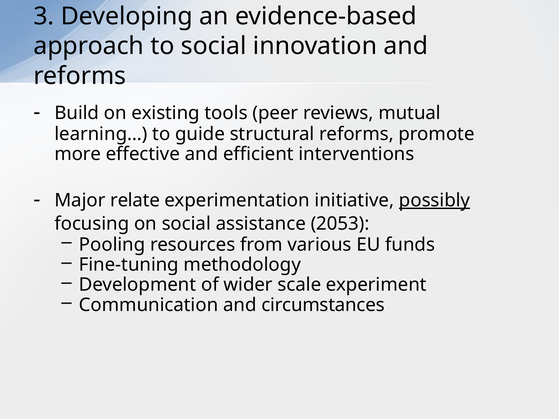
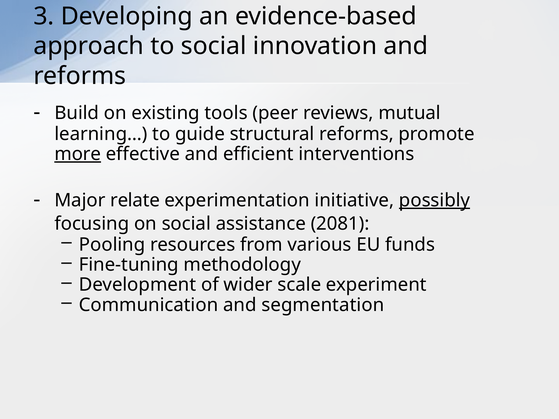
more underline: none -> present (78, 154)
2053: 2053 -> 2081 (340, 224)
circumstances: circumstances -> segmentation (323, 305)
